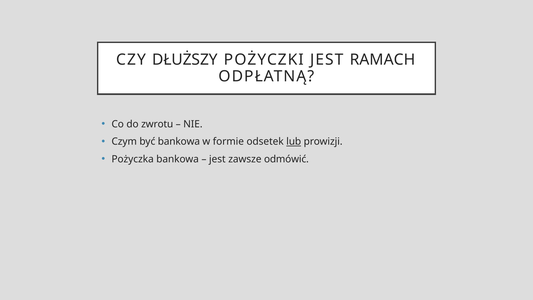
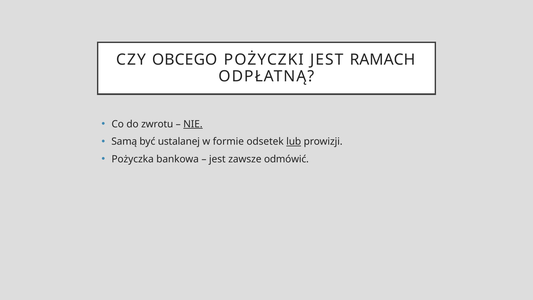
DŁUŻSZY: DŁUŻSZY -> OBCEGO (185, 60)
NIE underline: none -> present (193, 124)
Czym: Czym -> Samą (124, 142)
być bankowa: bankowa -> ustalanej (179, 142)
